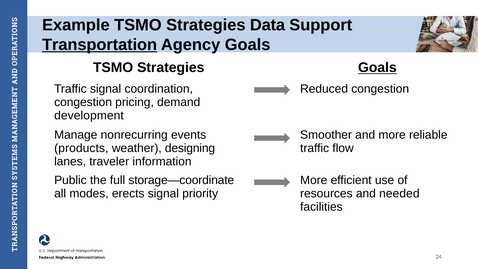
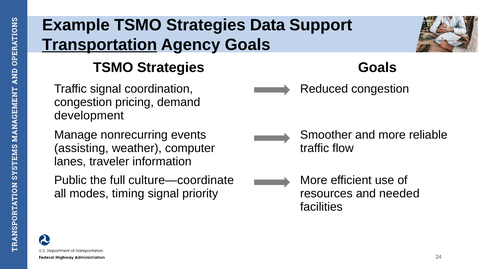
Goals underline: present -> none (377, 68)
products: products -> assisting (81, 148)
designing: designing -> computer (190, 148)
storage—coordinate: storage—coordinate -> culture—coordinate (181, 180)
erects: erects -> timing (128, 193)
